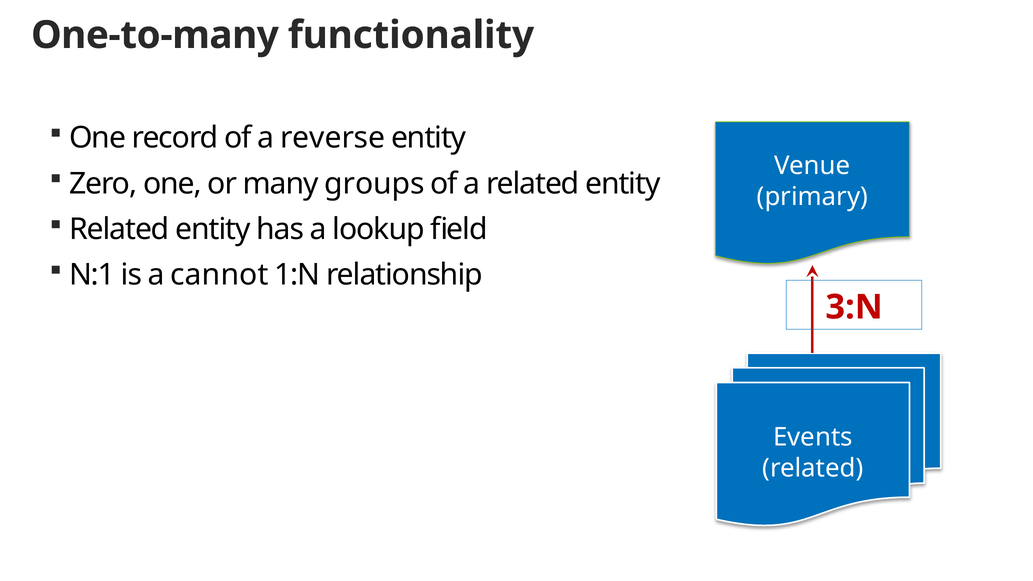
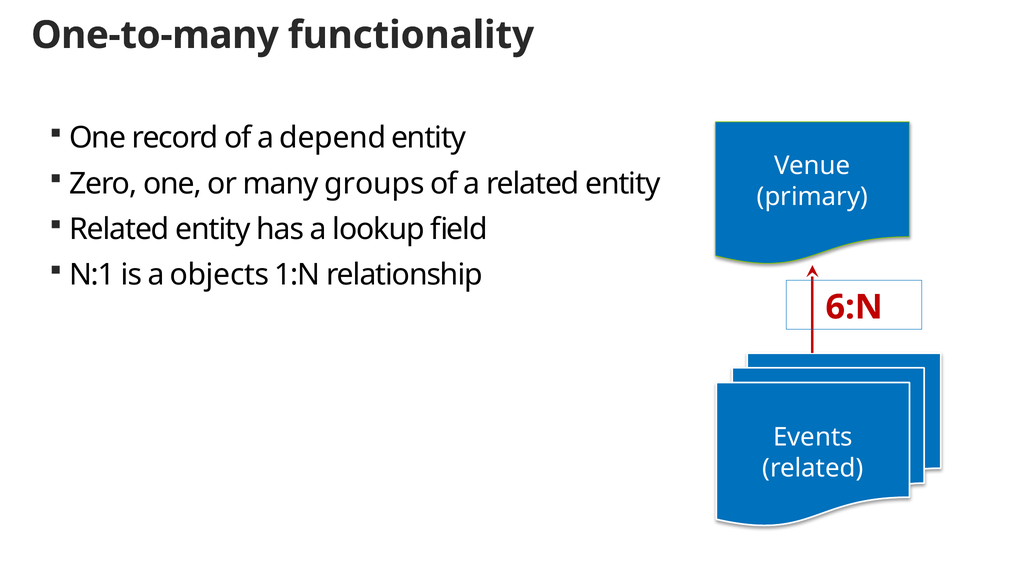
reverse: reverse -> depend (333, 138)
cannot: cannot -> objects (220, 275)
3:N: 3:N -> 6:N (854, 307)
